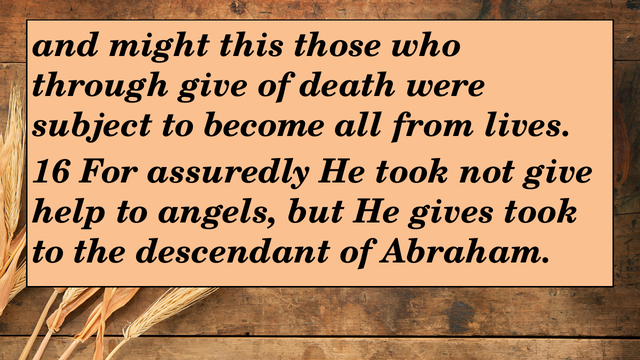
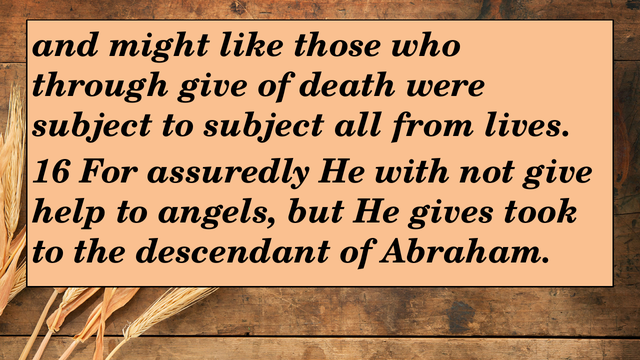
this: this -> like (252, 45)
to become: become -> subject (264, 125)
He took: took -> with (413, 172)
